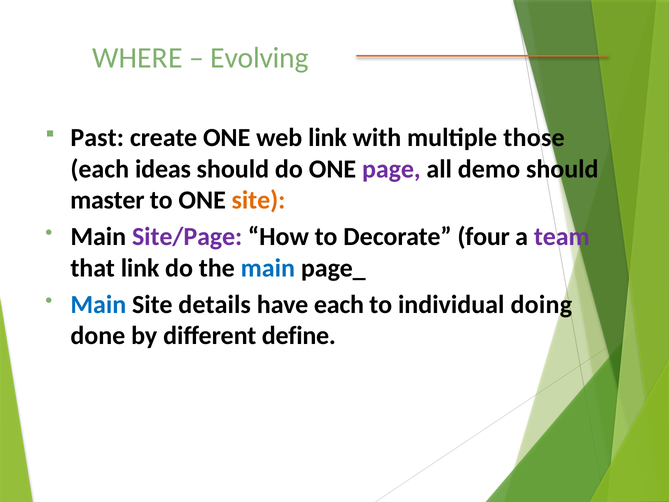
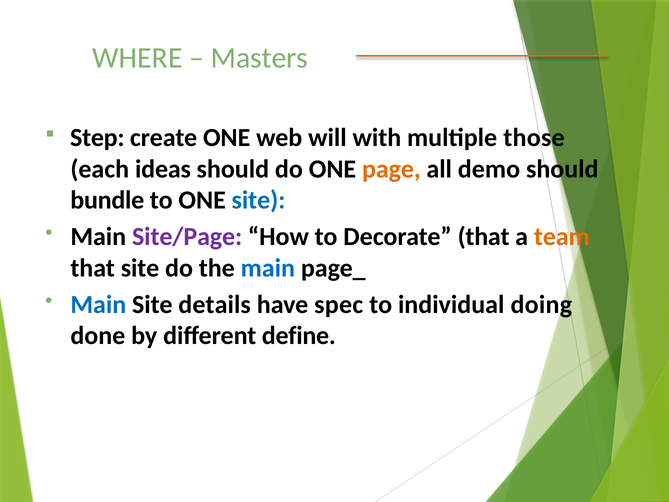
Evolving: Evolving -> Masters (259, 58)
Past: Past -> Step (97, 138)
web link: link -> will (327, 138)
page colour: purple -> orange (391, 169)
master: master -> bundle (107, 200)
site colour: orange -> blue (259, 200)
Decorate four: four -> that (484, 237)
team colour: purple -> orange (562, 237)
that link: link -> site (140, 268)
have each: each -> spec (339, 304)
